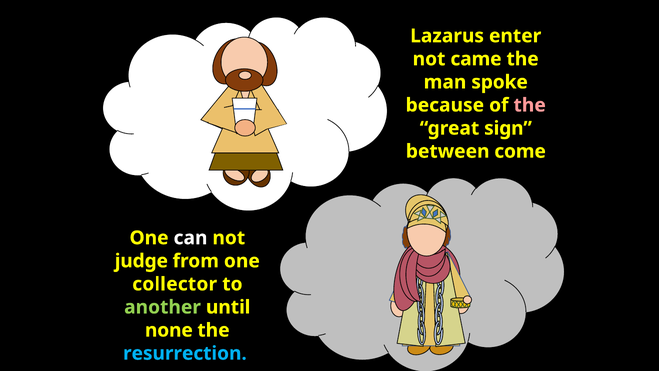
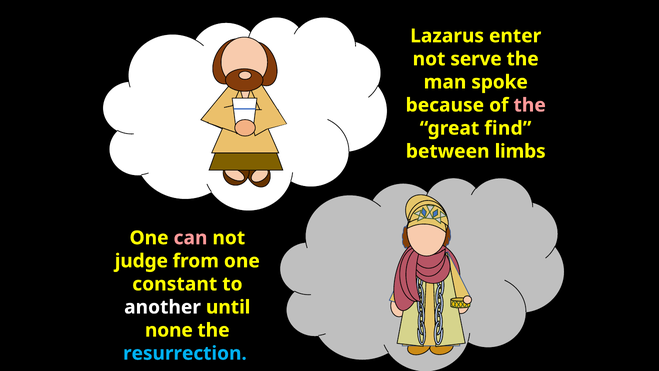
came: came -> serve (476, 59)
sign: sign -> find (508, 128)
come: come -> limbs (520, 151)
can colour: white -> pink (191, 238)
collector: collector -> constant (175, 284)
another colour: light green -> white (163, 307)
